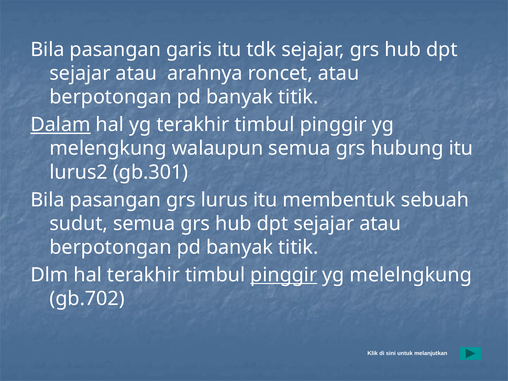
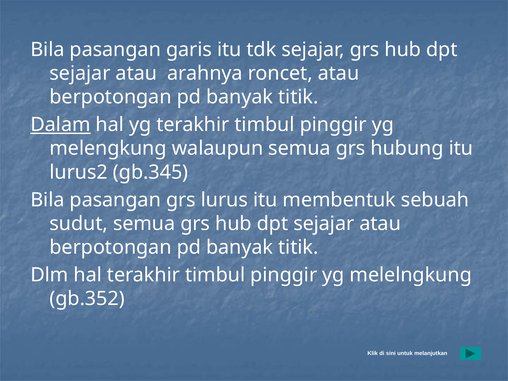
gb.301: gb.301 -> gb.345 (151, 172)
pinggir underline: present -> none (284, 275)
gb.702: gb.702 -> gb.352 (87, 299)
